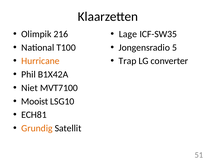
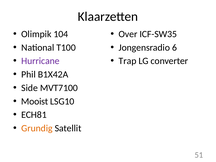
216: 216 -> 104 (61, 34)
Lage: Lage -> Over (128, 34)
5: 5 -> 6 (174, 48)
Hurricane colour: orange -> purple (40, 61)
Niet: Niet -> Side (30, 88)
